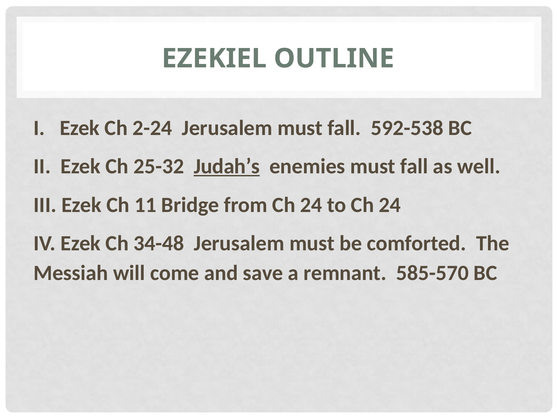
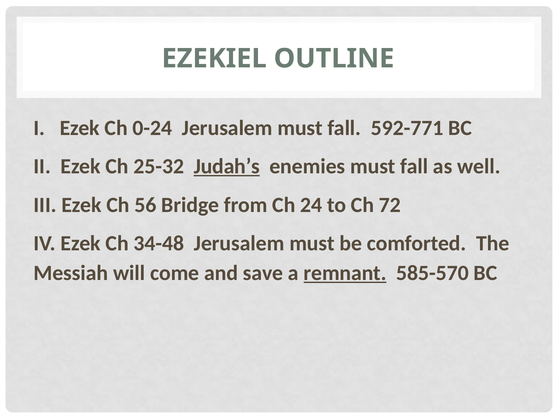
2-24: 2-24 -> 0-24 (152, 128)
592-538: 592-538 -> 592-771 (407, 128)
11: 11 -> 56 (145, 205)
to Ch 24: 24 -> 72 (390, 205)
remnant underline: none -> present (345, 273)
